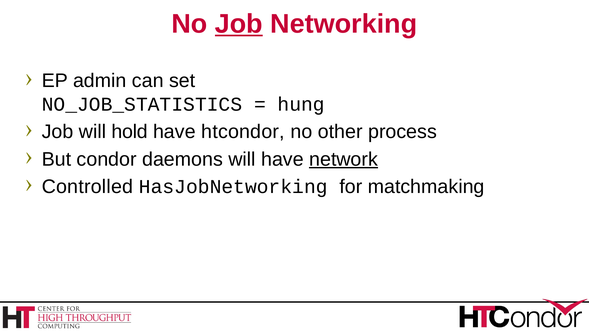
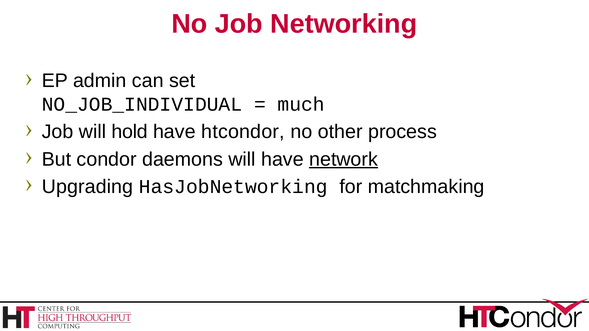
Job underline: present -> none (239, 24)
NO_JOB_STATISTICS: NO_JOB_STATISTICS -> NO_JOB_INDIVIDUAL (142, 104)
hung: hung -> much (301, 104)
Controlled: Controlled -> Upgrading (87, 187)
